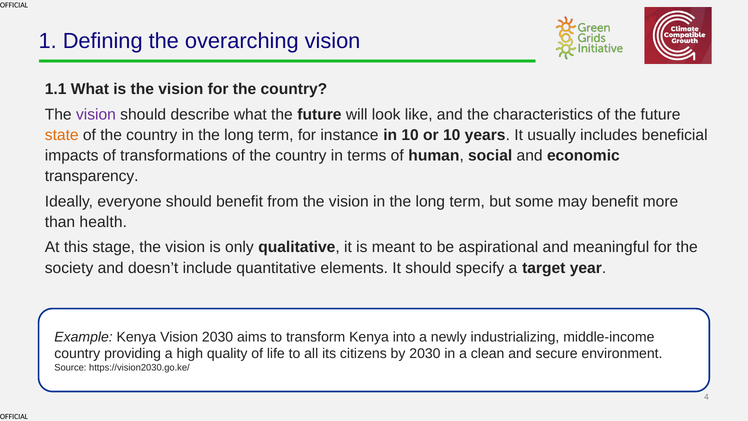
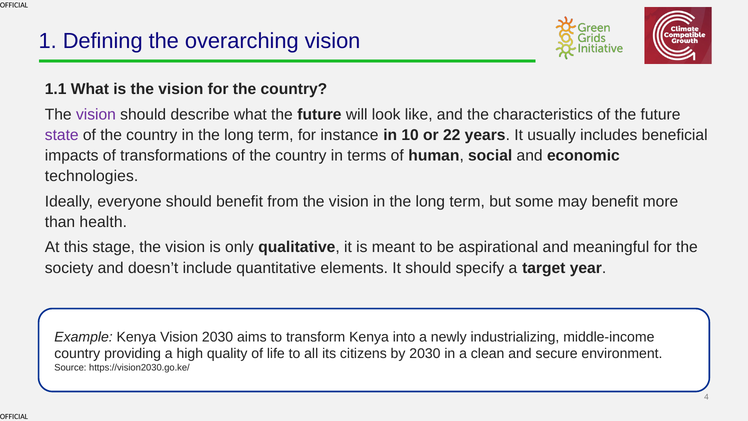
state colour: orange -> purple (62, 135)
or 10: 10 -> 22 (452, 135)
transparency: transparency -> technologies (92, 176)
